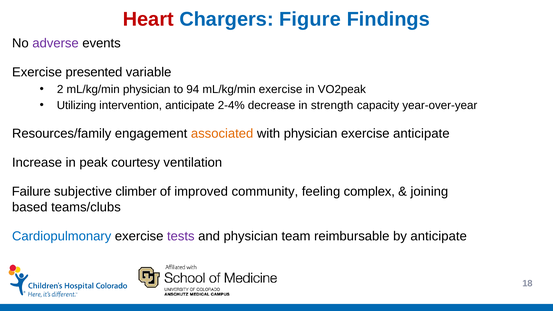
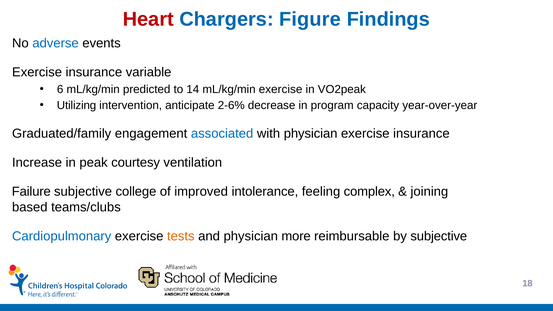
adverse colour: purple -> blue (56, 43)
presented: presented -> insurance (94, 72)
2: 2 -> 6 (60, 89)
mL/kg/min physician: physician -> predicted (147, 89)
94: 94 -> 14 (193, 89)
2-4%: 2-4% -> 2-6% (231, 105)
strength: strength -> program (332, 105)
Resources/family: Resources/family -> Graduated/family (62, 134)
associated colour: orange -> blue (222, 134)
anticipate: anticipate -> insurance (421, 134)
climber: climber -> college (136, 192)
community: community -> intolerance (265, 192)
tests colour: purple -> orange (181, 236)
team: team -> more (296, 236)
by anticipate: anticipate -> subjective (439, 236)
